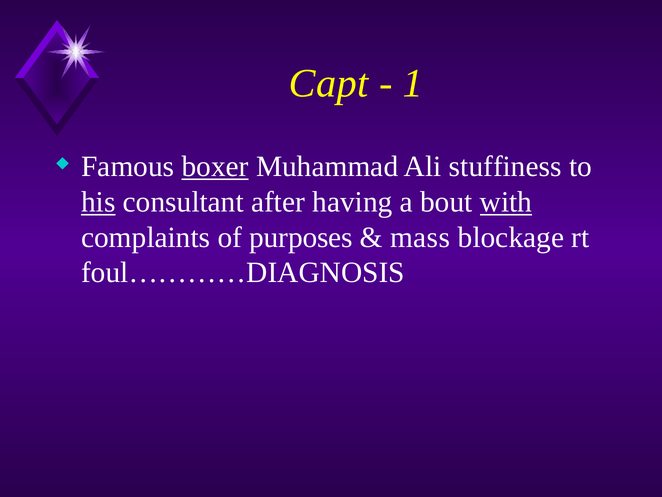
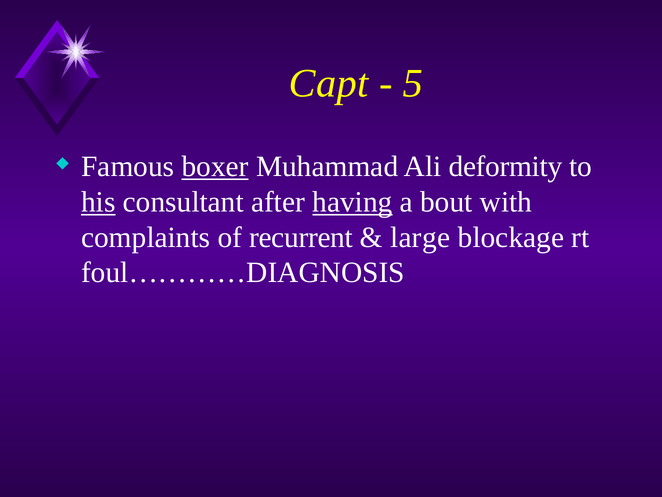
1: 1 -> 5 (413, 84)
stuffiness: stuffiness -> deformity (505, 166)
having underline: none -> present (352, 202)
with underline: present -> none (506, 202)
purposes: purposes -> recurrent (301, 237)
mass: mass -> large (420, 237)
